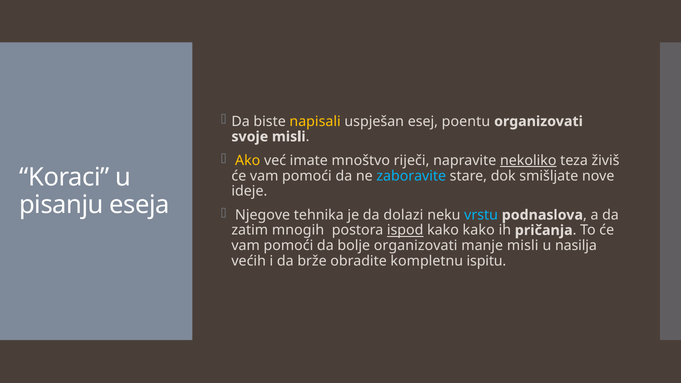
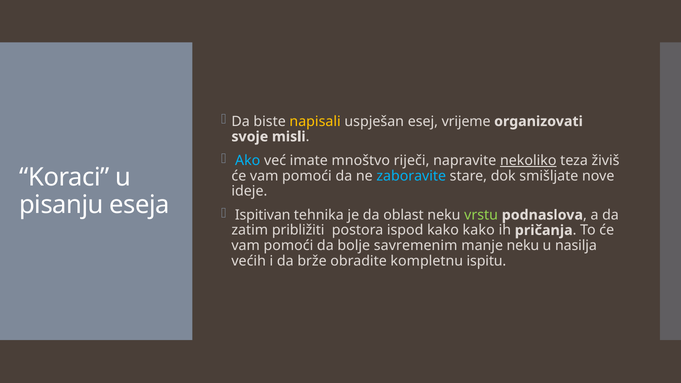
poentu: poentu -> vrijeme (466, 121)
Ako colour: yellow -> light blue (248, 161)
Njegove: Njegove -> Ispitivan (263, 215)
dolazi: dolazi -> oblast (403, 215)
vrstu colour: light blue -> light green (481, 215)
mnogih: mnogih -> približiti (298, 230)
ispod underline: present -> none (405, 230)
bolje organizovati: organizovati -> savremenim (416, 246)
manje misli: misli -> neku (523, 246)
